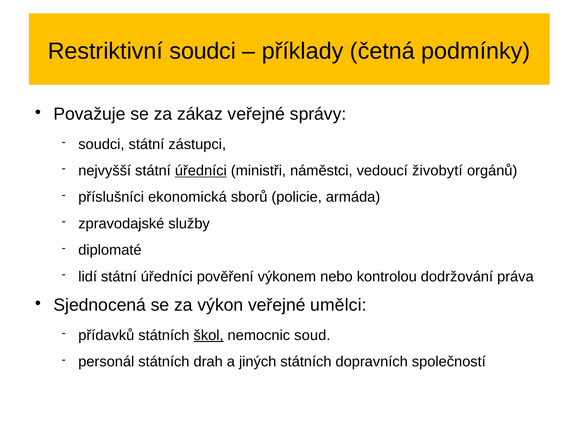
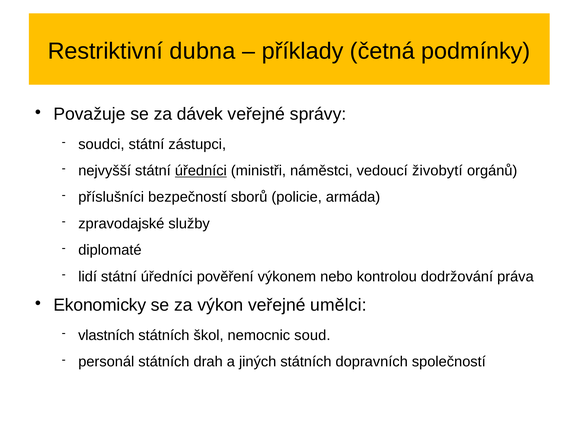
Restriktivní soudci: soudci -> dubna (203, 51)
zákaz: zákaz -> dávek (200, 114)
ekonomická: ekonomická -> bezpečností (187, 197)
Sjednocená: Sjednocená -> Ekonomicky (100, 305)
přídavků: přídavků -> vlastních (106, 335)
škol underline: present -> none (209, 335)
